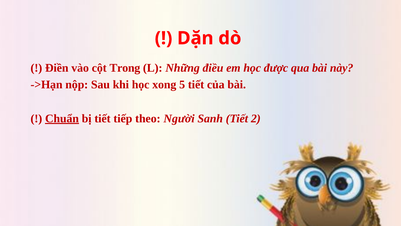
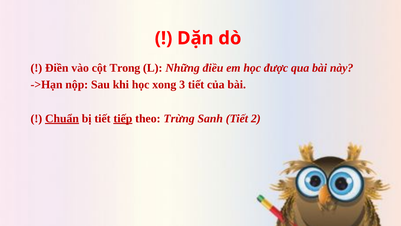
5: 5 -> 3 (182, 85)
tiếp underline: none -> present (123, 118)
Người: Người -> Trừng (179, 118)
